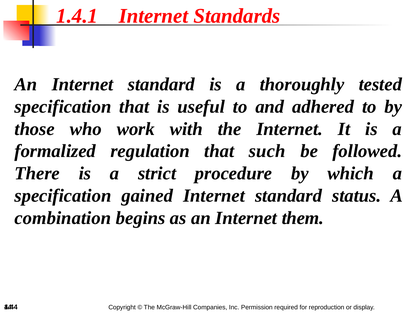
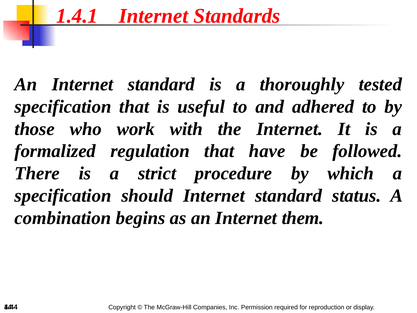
such: such -> have (267, 151)
gained: gained -> should (147, 196)
